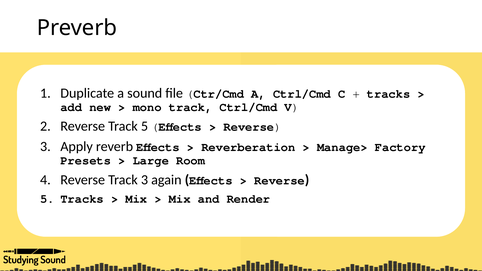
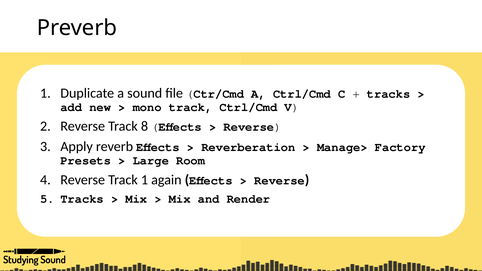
Track 5: 5 -> 8 (144, 126)
Track 3: 3 -> 1 (144, 180)
